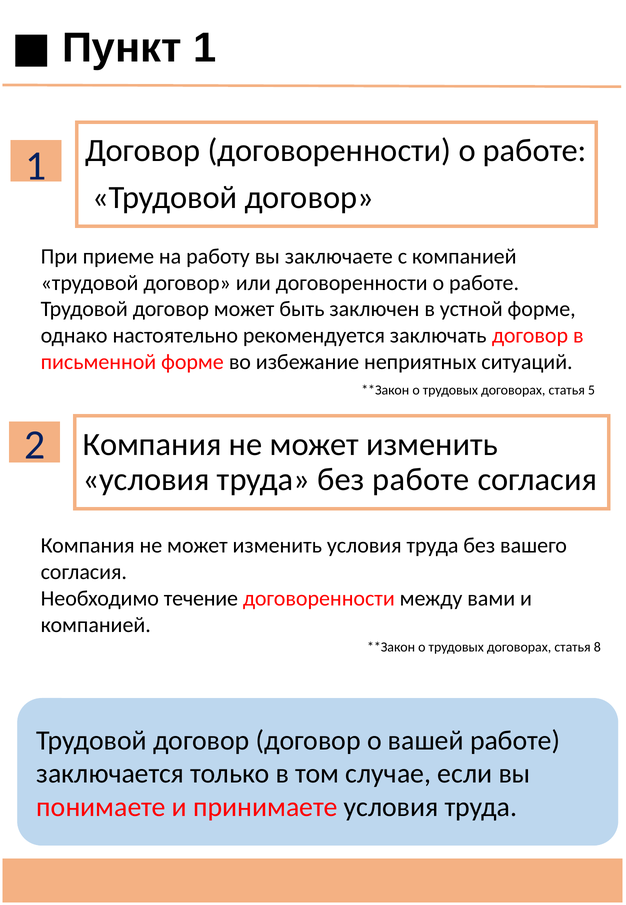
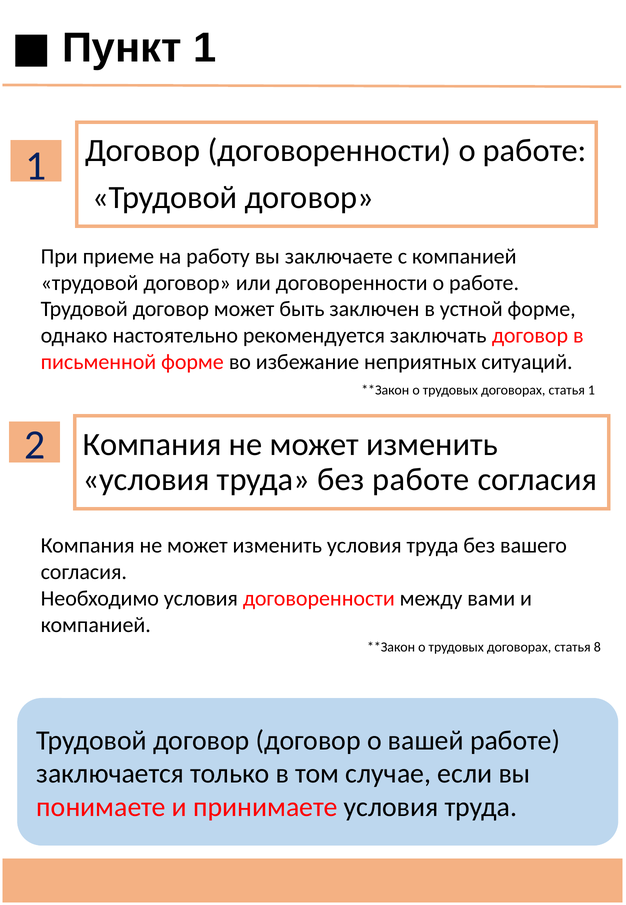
статья 5: 5 -> 1 (592, 390)
Необходимо течение: течение -> условия (201, 598)
